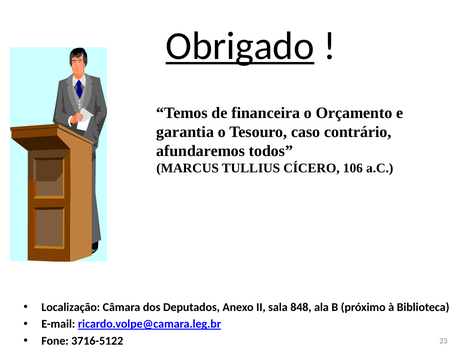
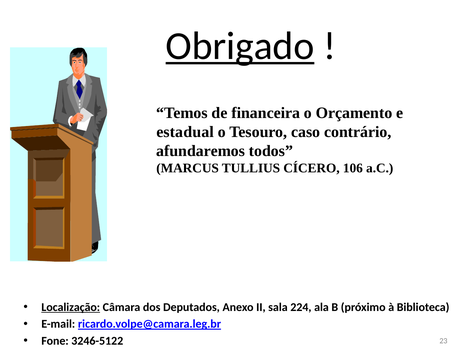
garantia: garantia -> estadual (185, 132)
Localização underline: none -> present (71, 307)
848: 848 -> 224 (301, 307)
3716-5122: 3716-5122 -> 3246-5122 (97, 341)
